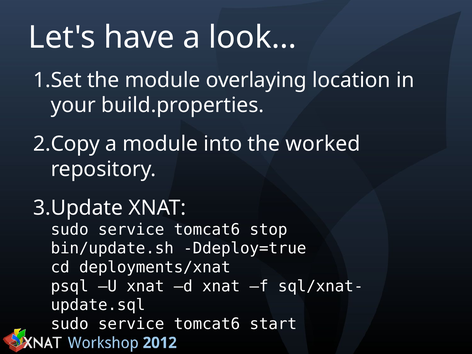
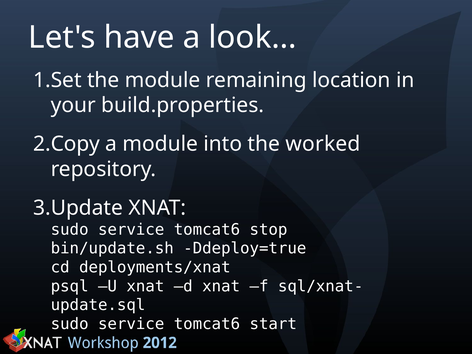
overlaying: overlaying -> remaining (256, 80)
